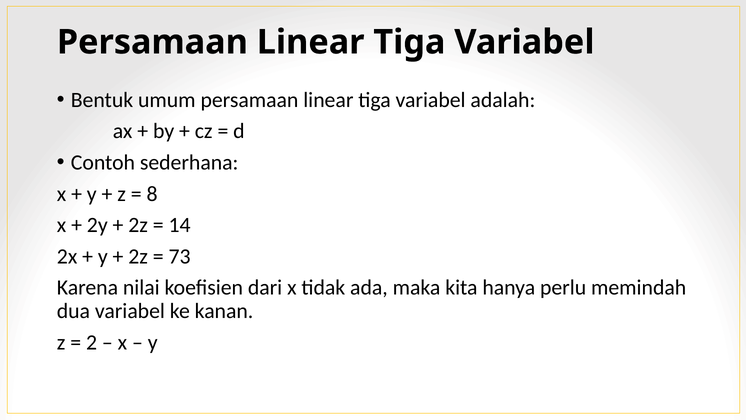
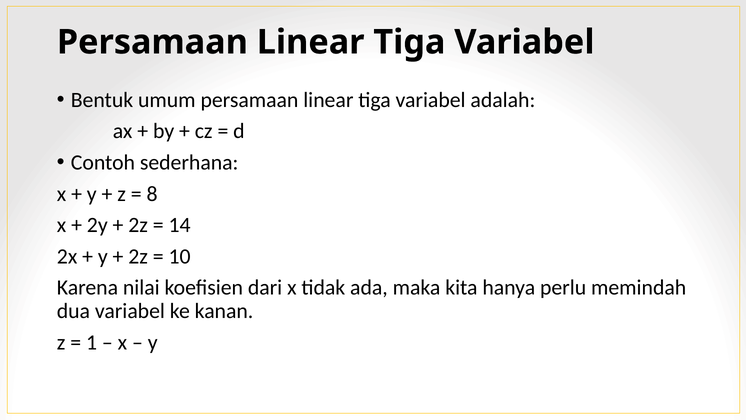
73: 73 -> 10 (180, 256)
2: 2 -> 1 (92, 342)
